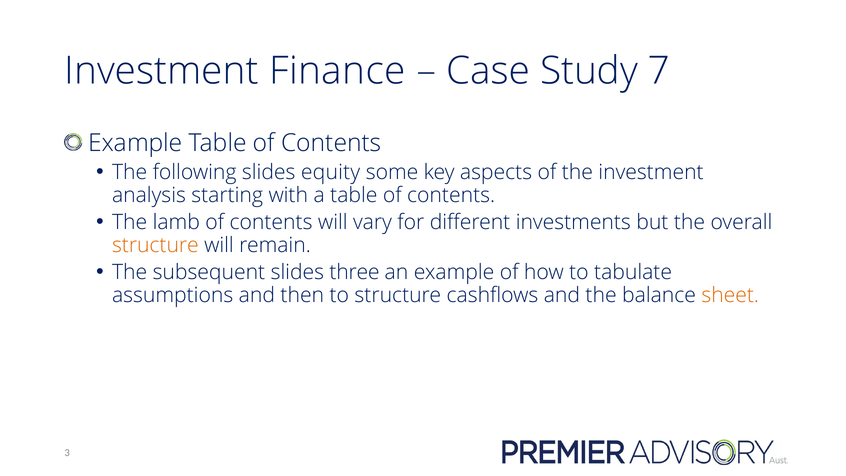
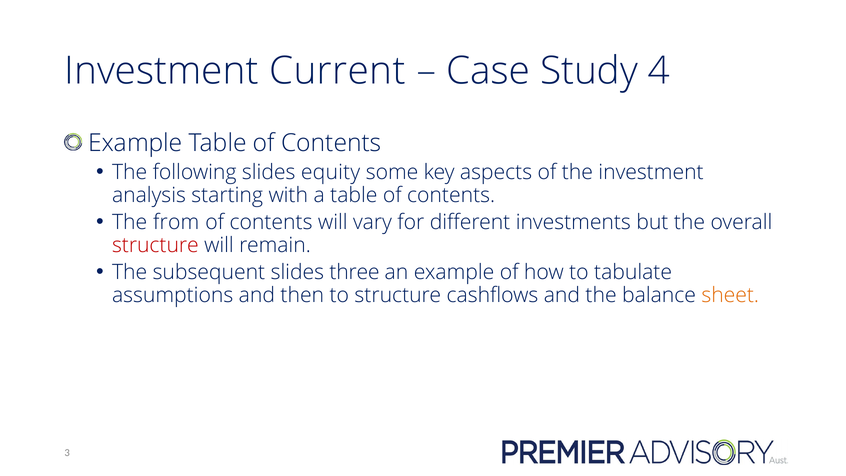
Finance: Finance -> Current (337, 71)
7: 7 -> 4 (659, 71)
lamb: lamb -> from (176, 222)
structure colour: orange -> red (155, 245)
